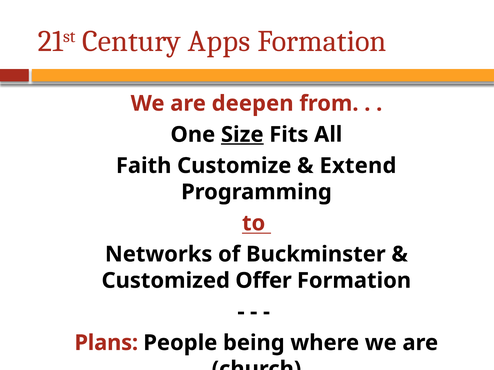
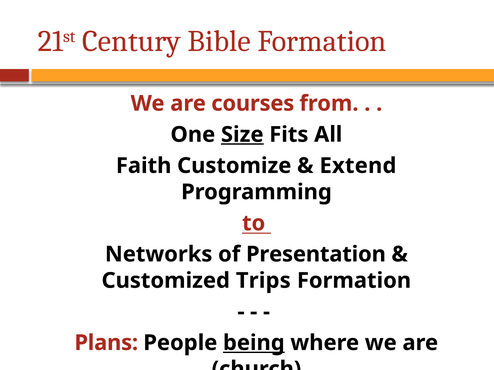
Apps: Apps -> Bible (219, 41)
deepen: deepen -> courses (253, 104)
Buckminster: Buckminster -> Presentation (316, 255)
Offer: Offer -> Trips (263, 281)
being underline: none -> present (254, 343)
